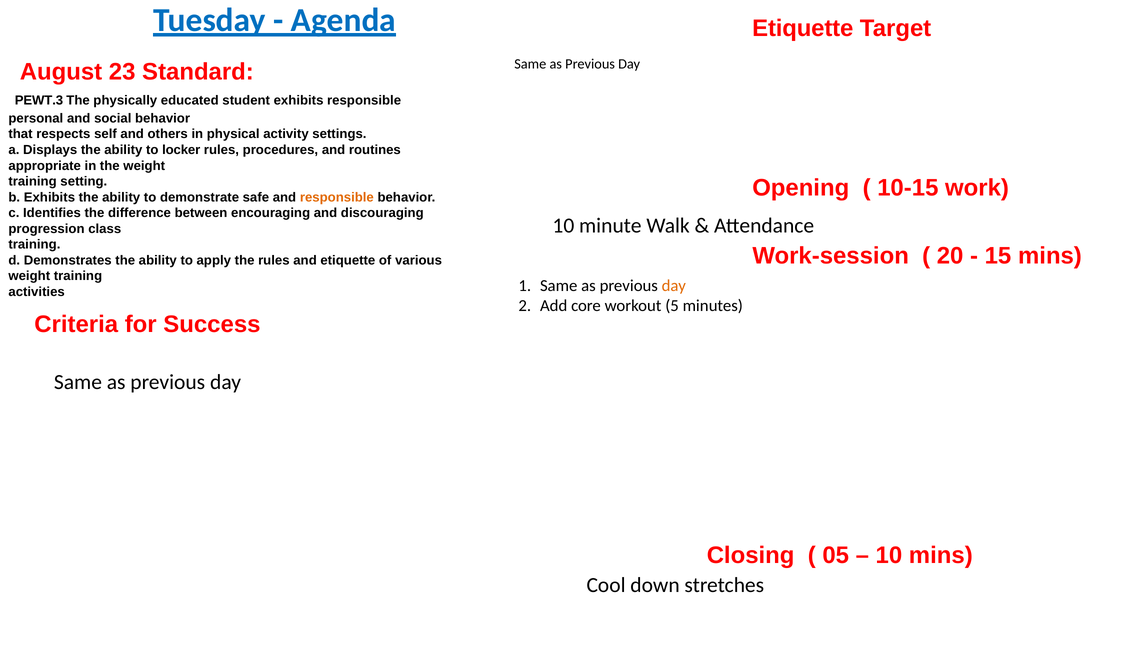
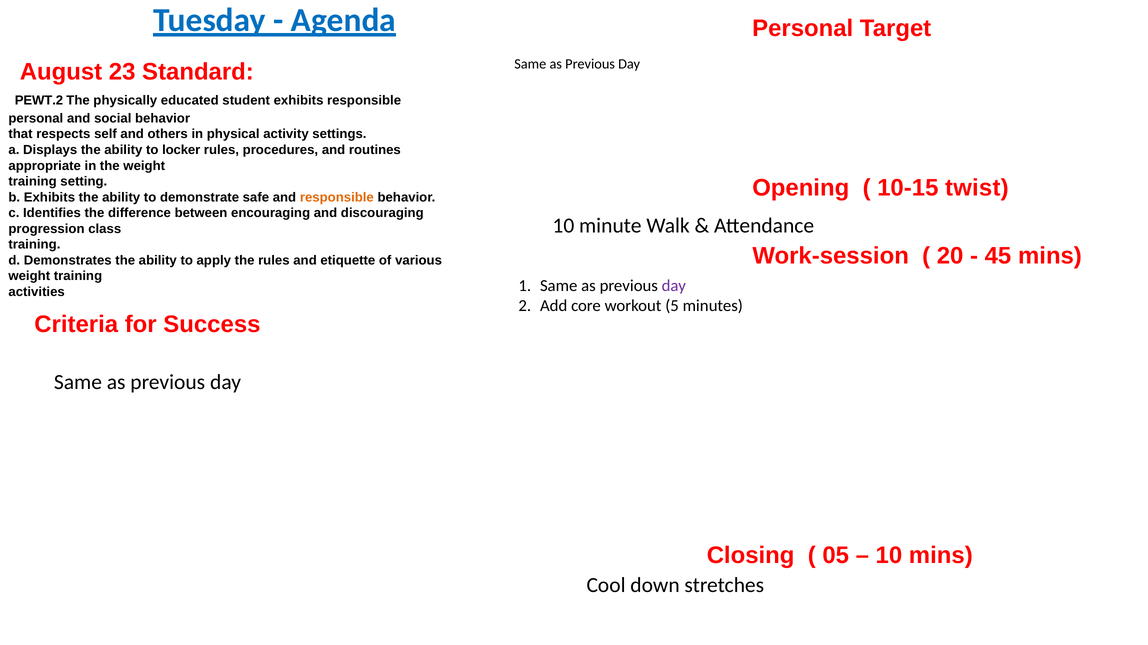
Agenda Etiquette: Etiquette -> Personal (803, 28)
PEWT.3: PEWT.3 -> PEWT.2 (39, 101)
work: work -> twist (977, 188)
15: 15 -> 45 (998, 256)
day colour: orange -> purple (674, 286)
